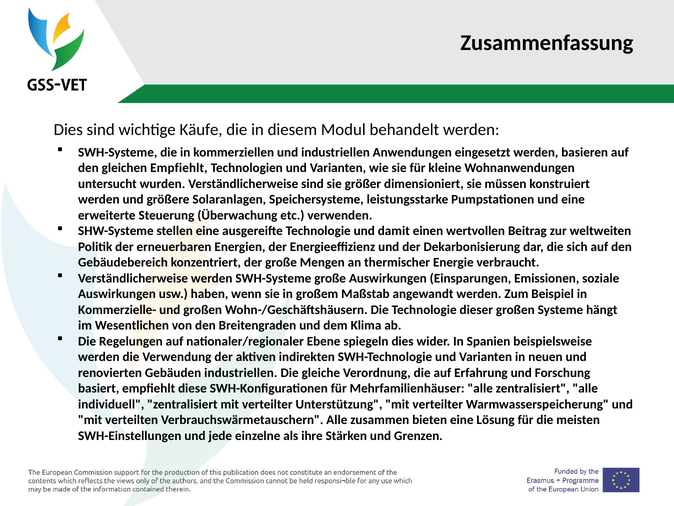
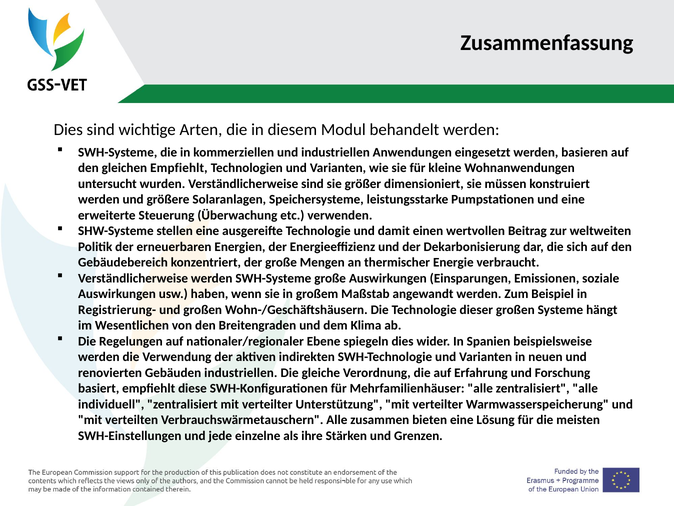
Käufe: Käufe -> Arten (201, 129)
Kommerzielle-: Kommerzielle- -> Registrierung- (117, 309)
